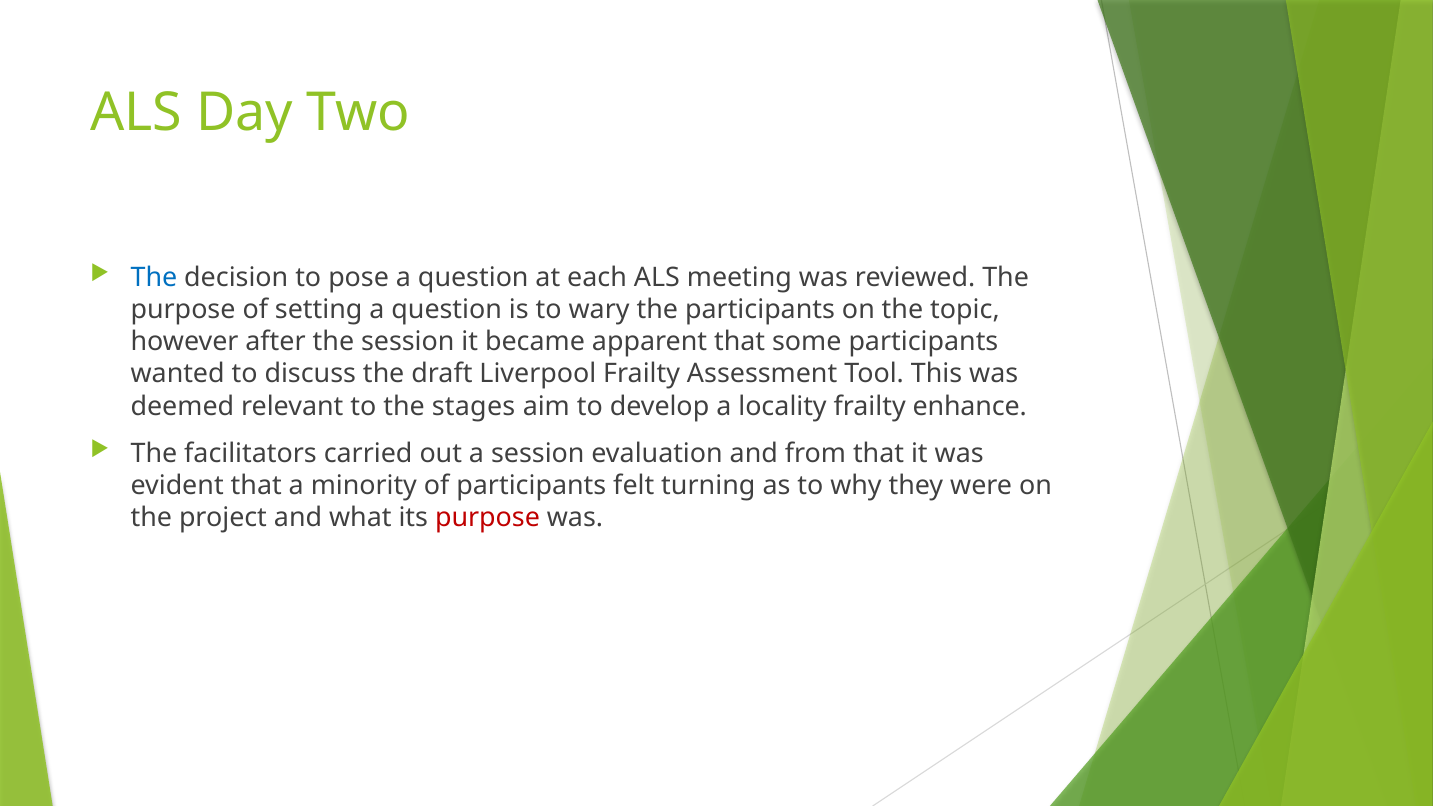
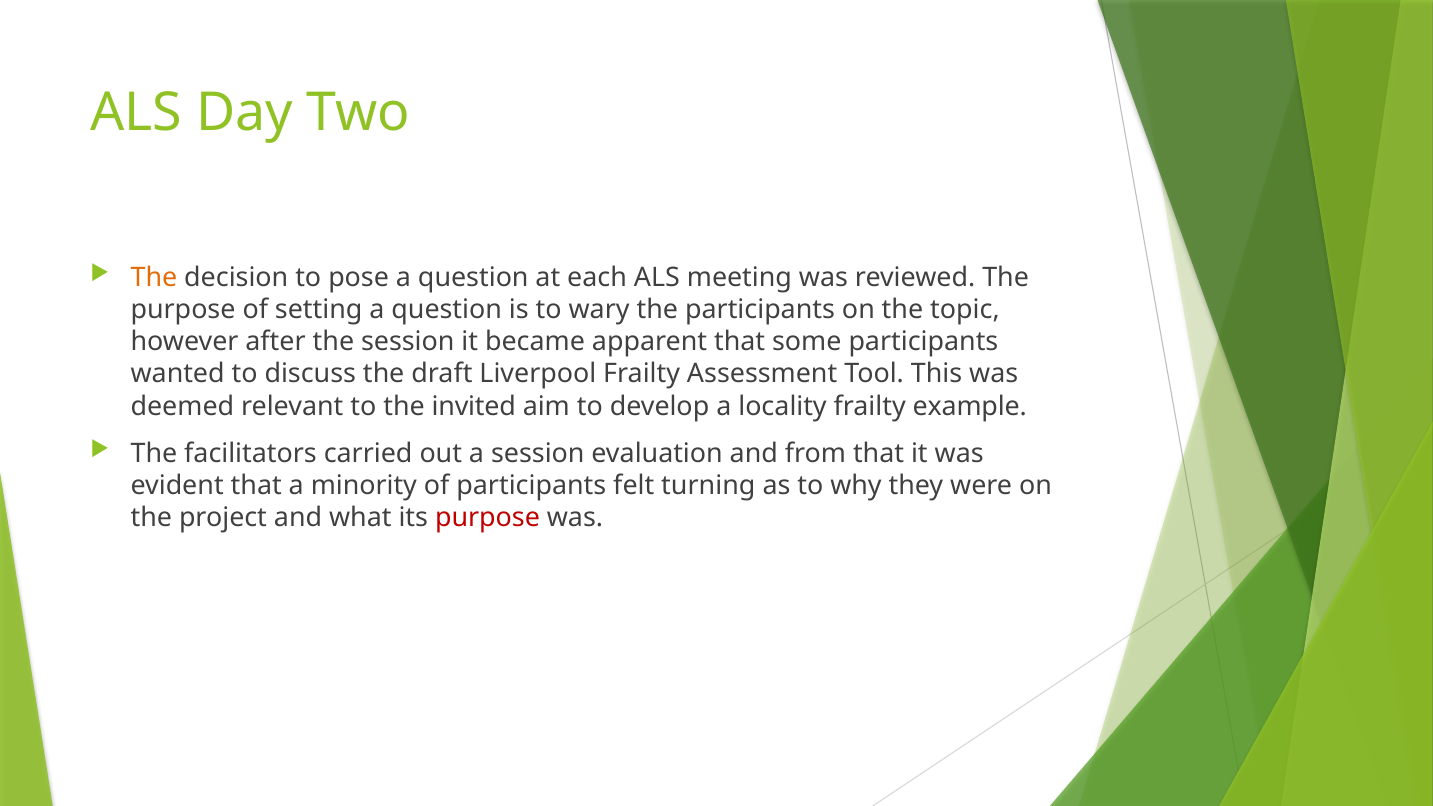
The colour: blue -> orange (154, 277)
stages: stages -> invited (474, 406)
enhance: enhance -> example (970, 406)
